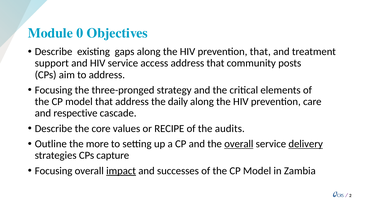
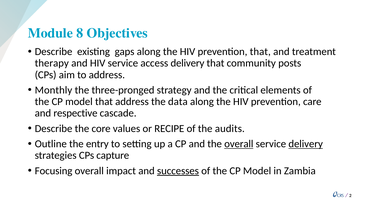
0: 0 -> 8 (80, 33)
support: support -> therapy (52, 63)
access address: address -> delivery (187, 63)
Focusing: Focusing -> Monthly (54, 90)
daily: daily -> data (178, 102)
more: more -> entry (97, 144)
impact underline: present -> none (121, 171)
successes underline: none -> present (178, 171)
